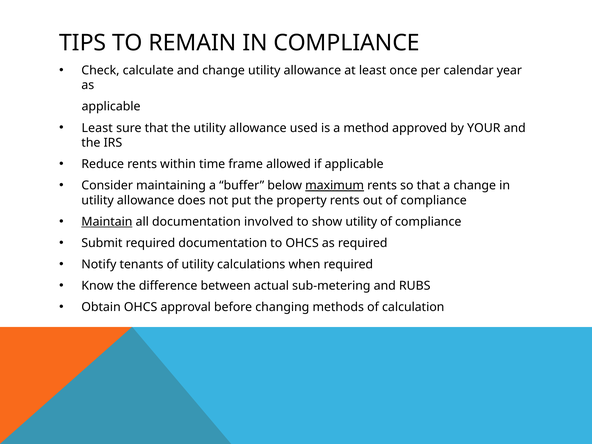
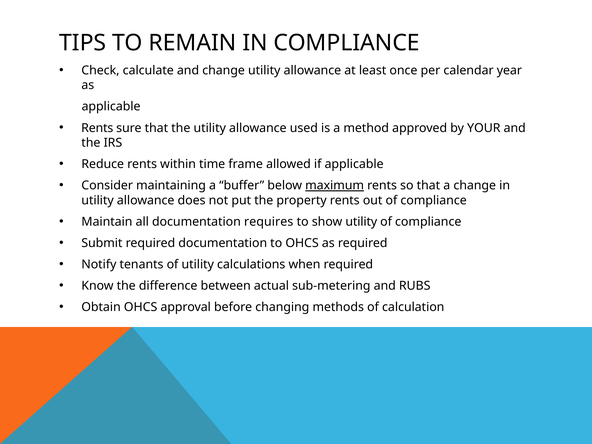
Least: Least -> Rents (97, 128)
Maintain underline: present -> none (107, 222)
involved: involved -> requires (269, 222)
